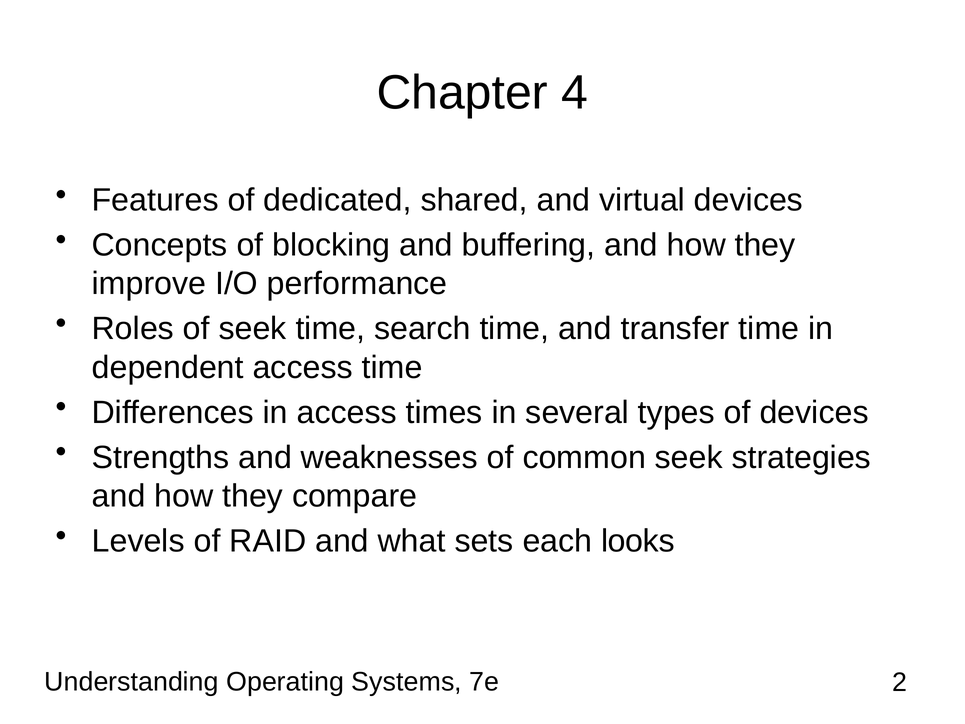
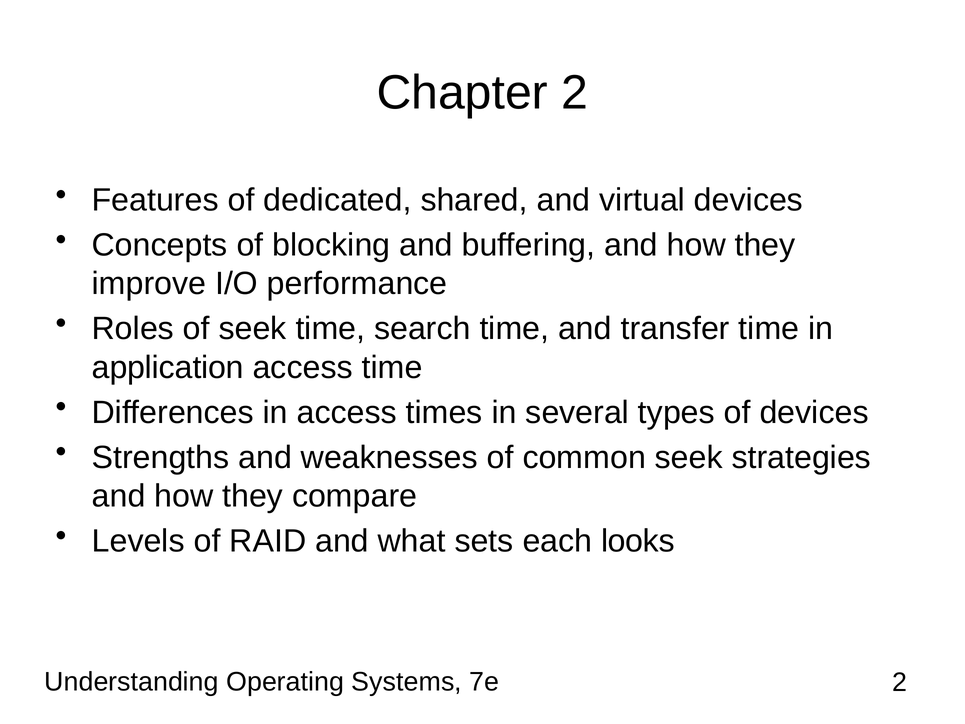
Chapter 4: 4 -> 2 (575, 93)
dependent: dependent -> application (168, 367)
